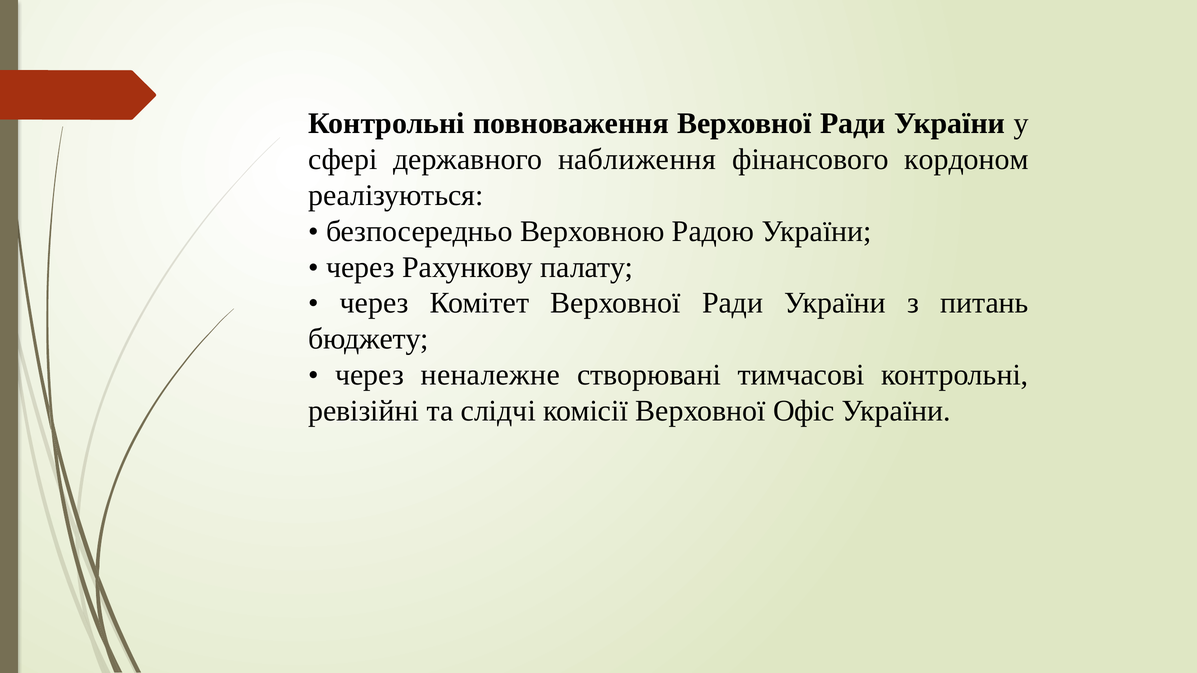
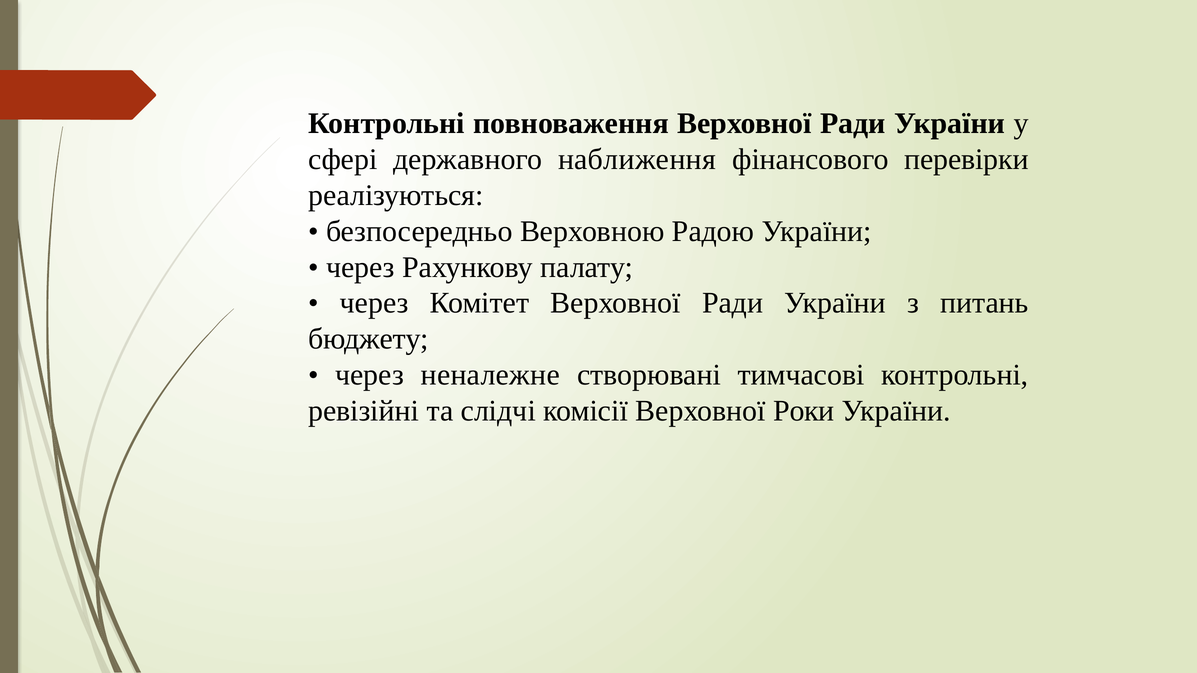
кордоном: кордоном -> перевірки (967, 160)
Офіс: Офіс -> Роки (804, 411)
